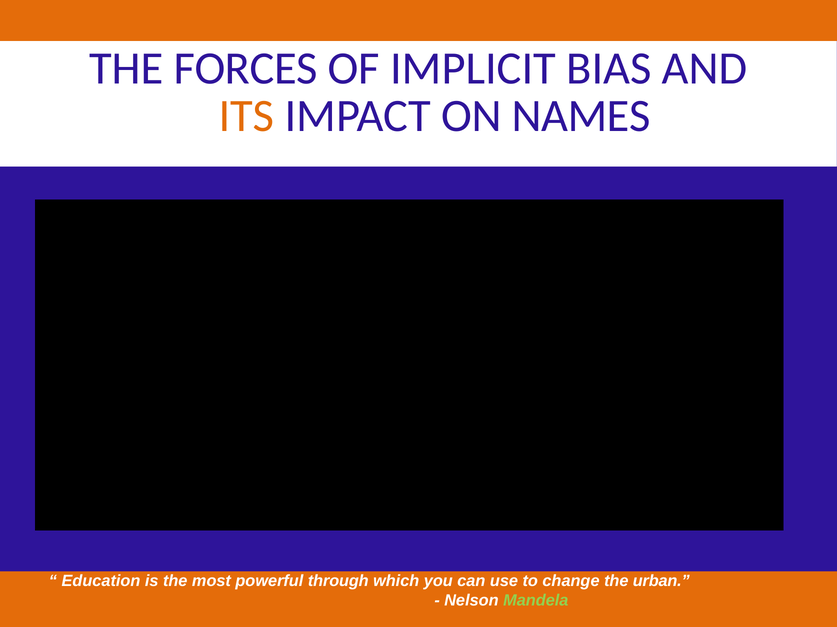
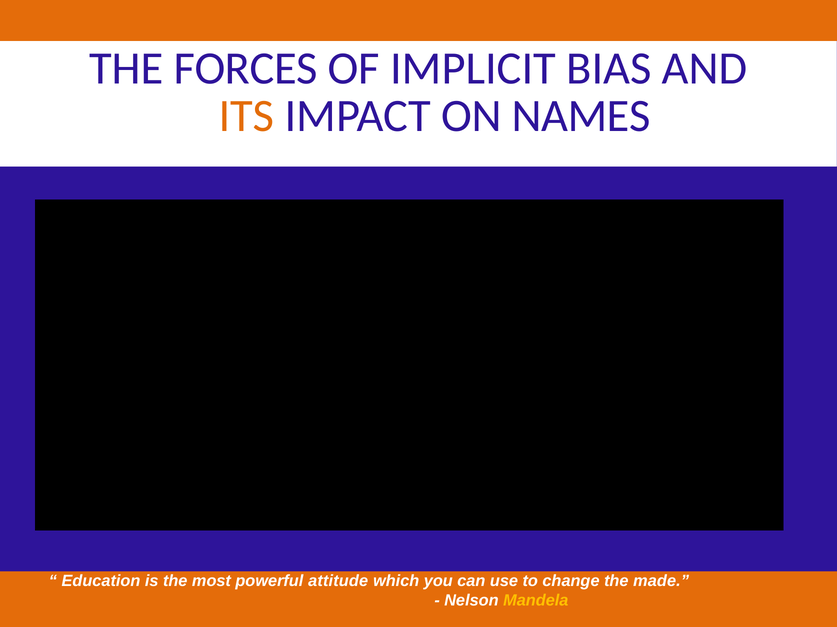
through: through -> attitude (338, 581)
urban: urban -> made (661, 581)
Mandela colour: light green -> yellow (536, 601)
